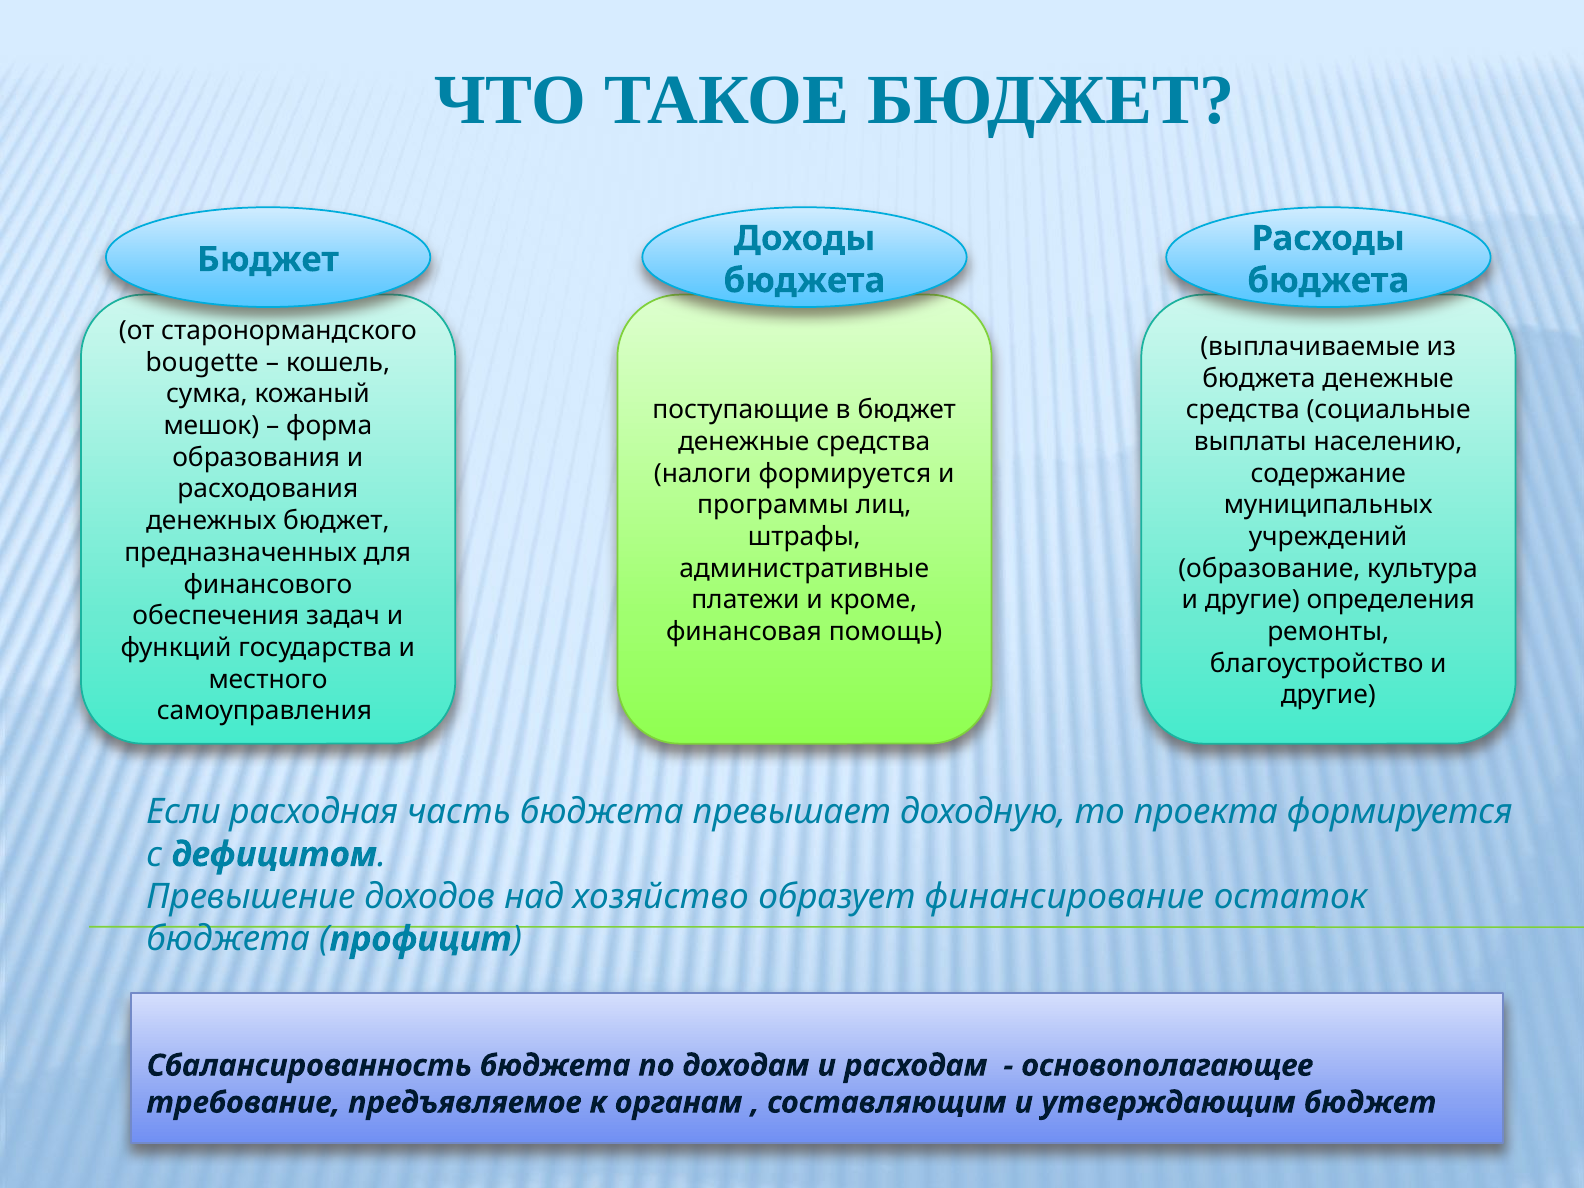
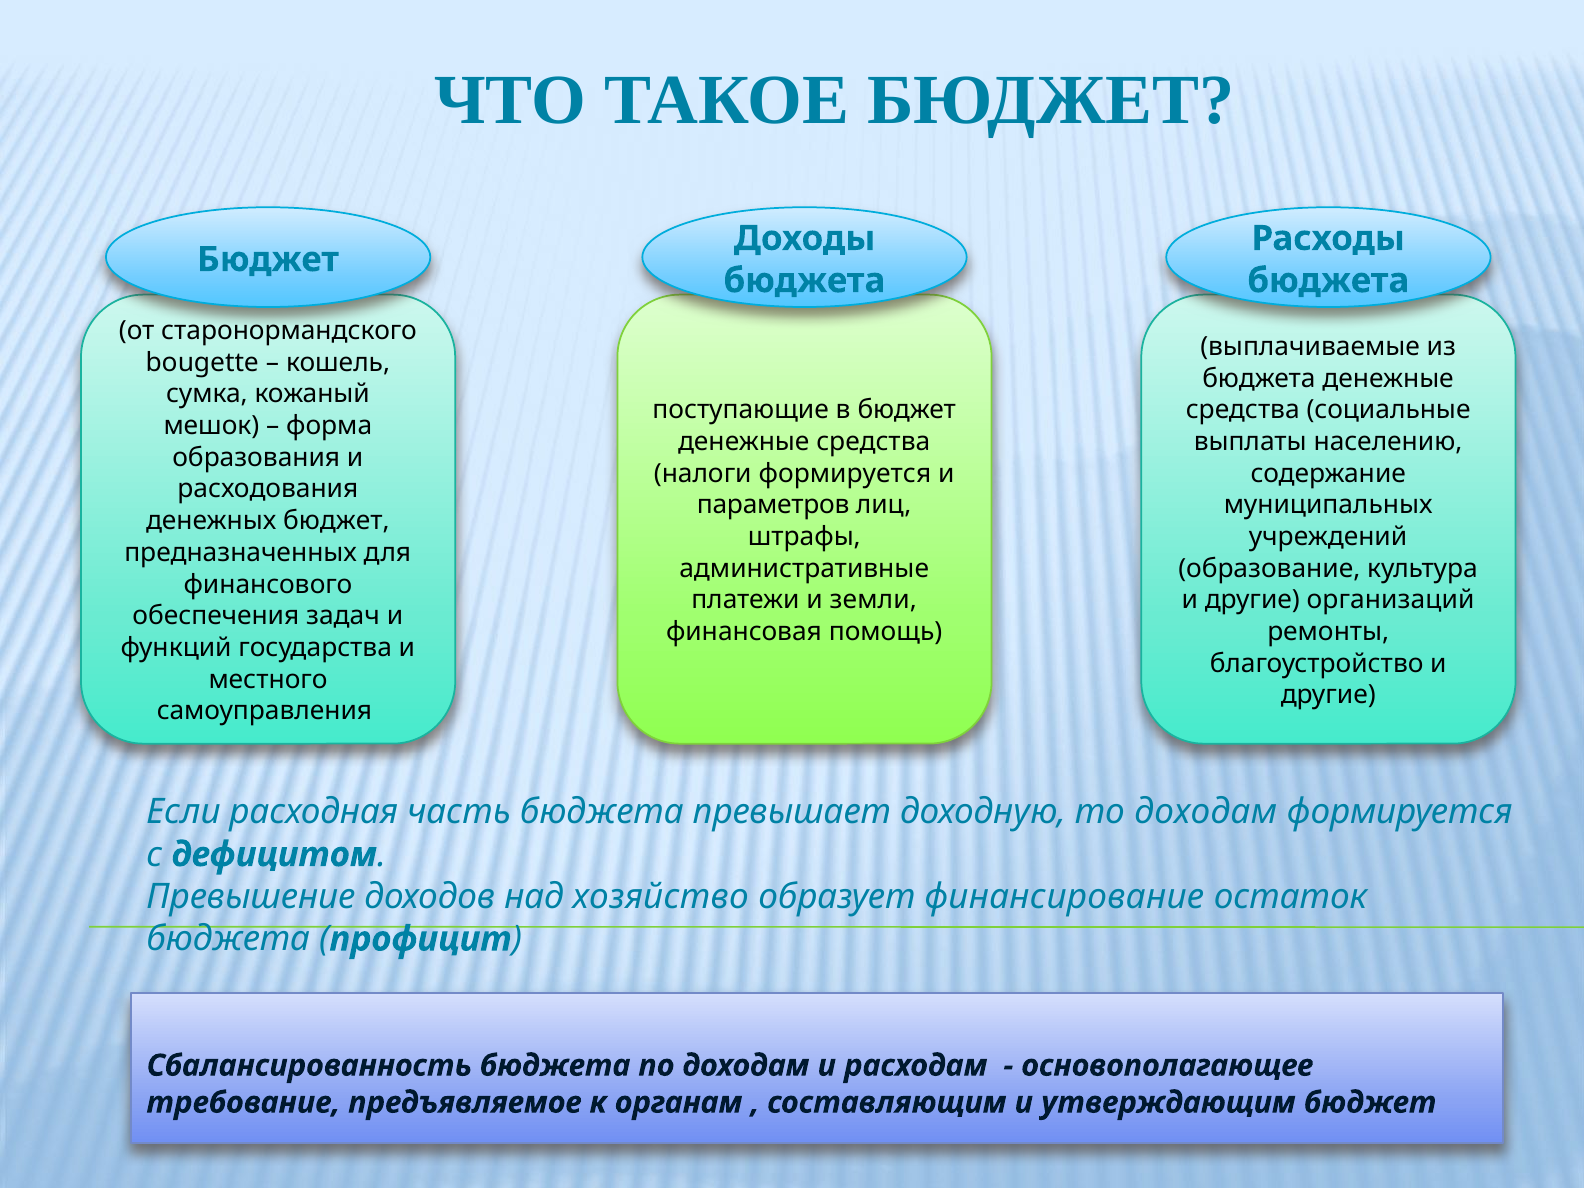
программы: программы -> параметров (773, 505)
кроме: кроме -> земли (873, 600)
определения: определения -> организаций (1391, 600)
то проекта: проекта -> доходам (1206, 812)
